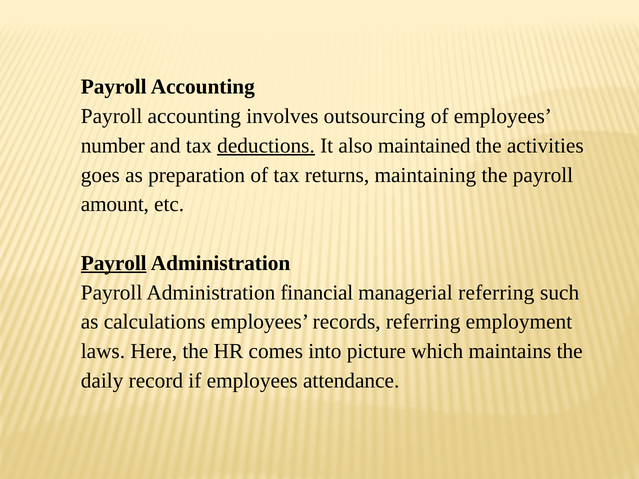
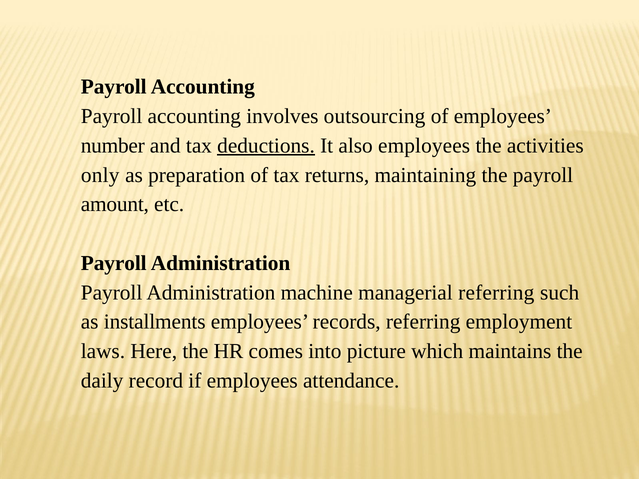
also maintained: maintained -> employees (424, 146)
goes: goes -> only (100, 175)
Payroll underline: present -> none (114, 263)
financial: financial -> machine (317, 293)
calculations: calculations -> installments (155, 322)
